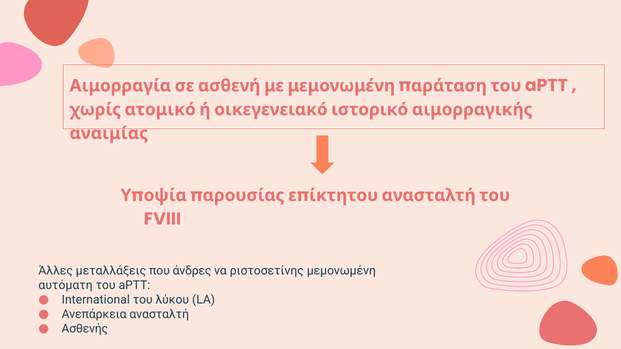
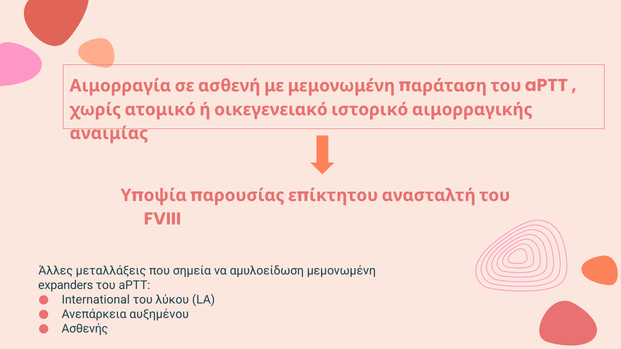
άνδρες: άνδρες -> σημεία (192, 271)
ριστοσετίνης: ριστοσετίνης -> αμυλοείδωση (267, 271)
αυτόματη: αυτόματη -> expanders (66, 286)
ανασταλτή: ανασταλτή -> αυξημένου (159, 315)
